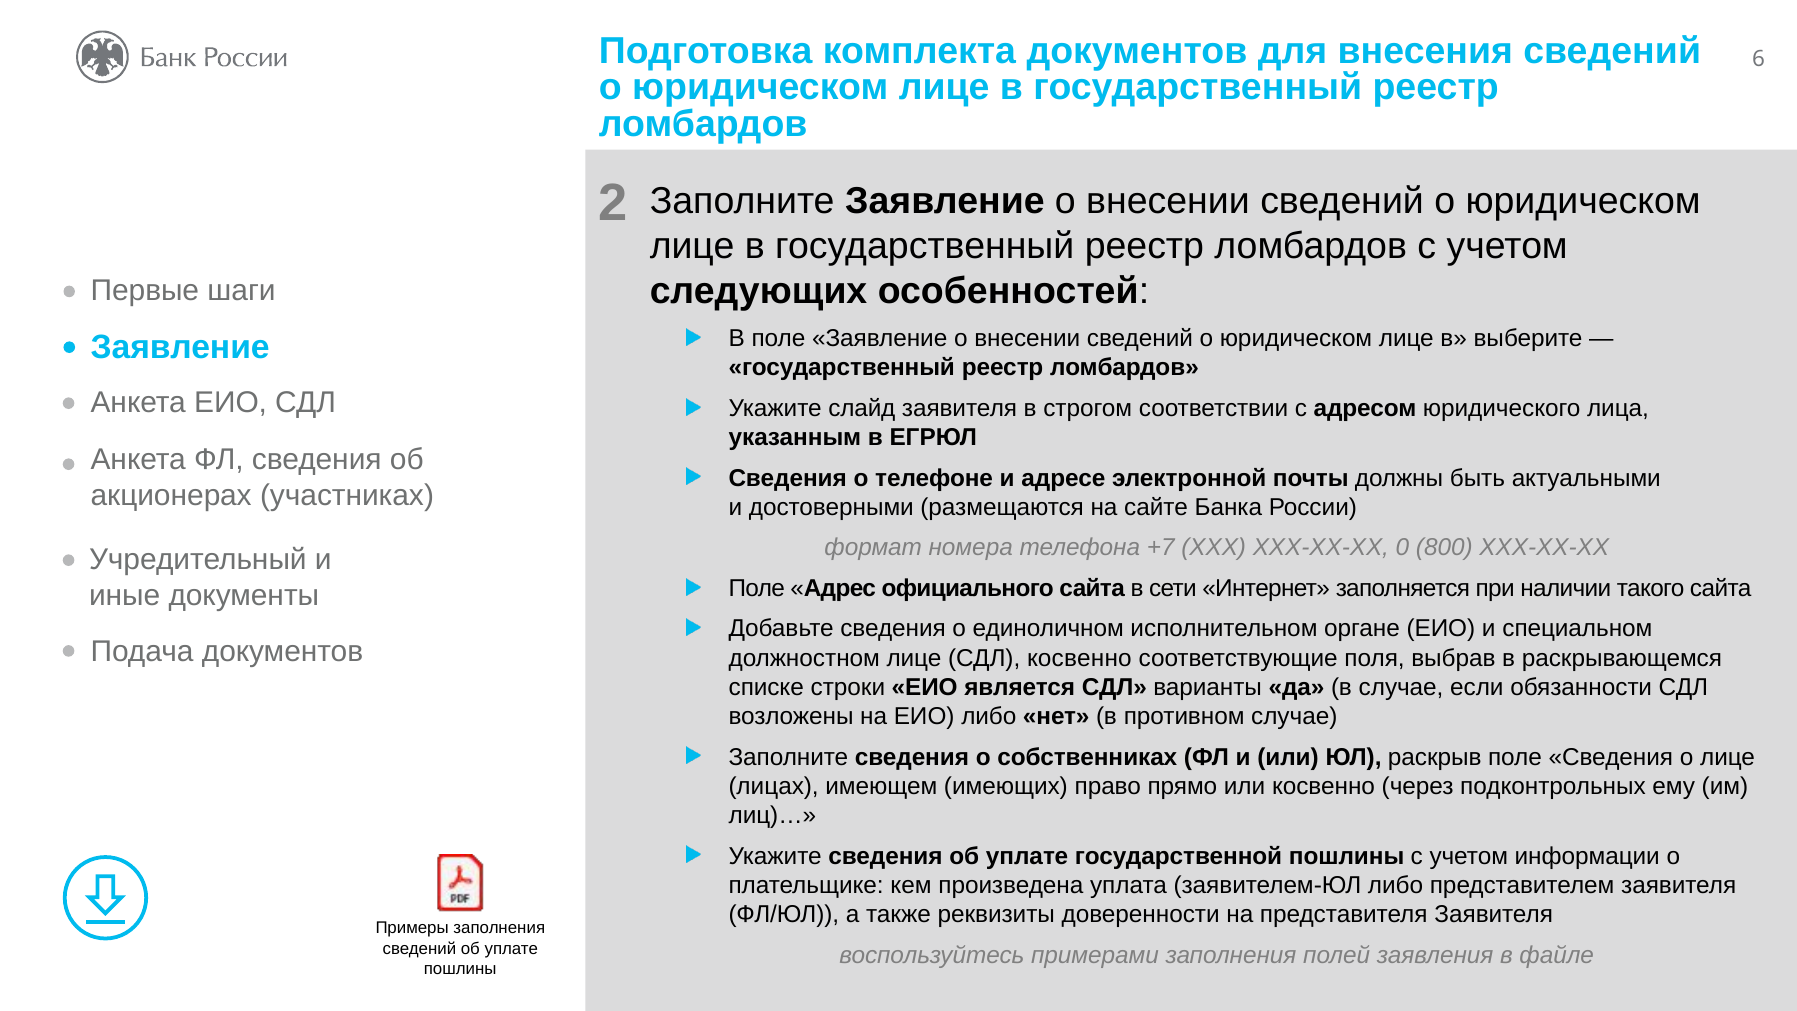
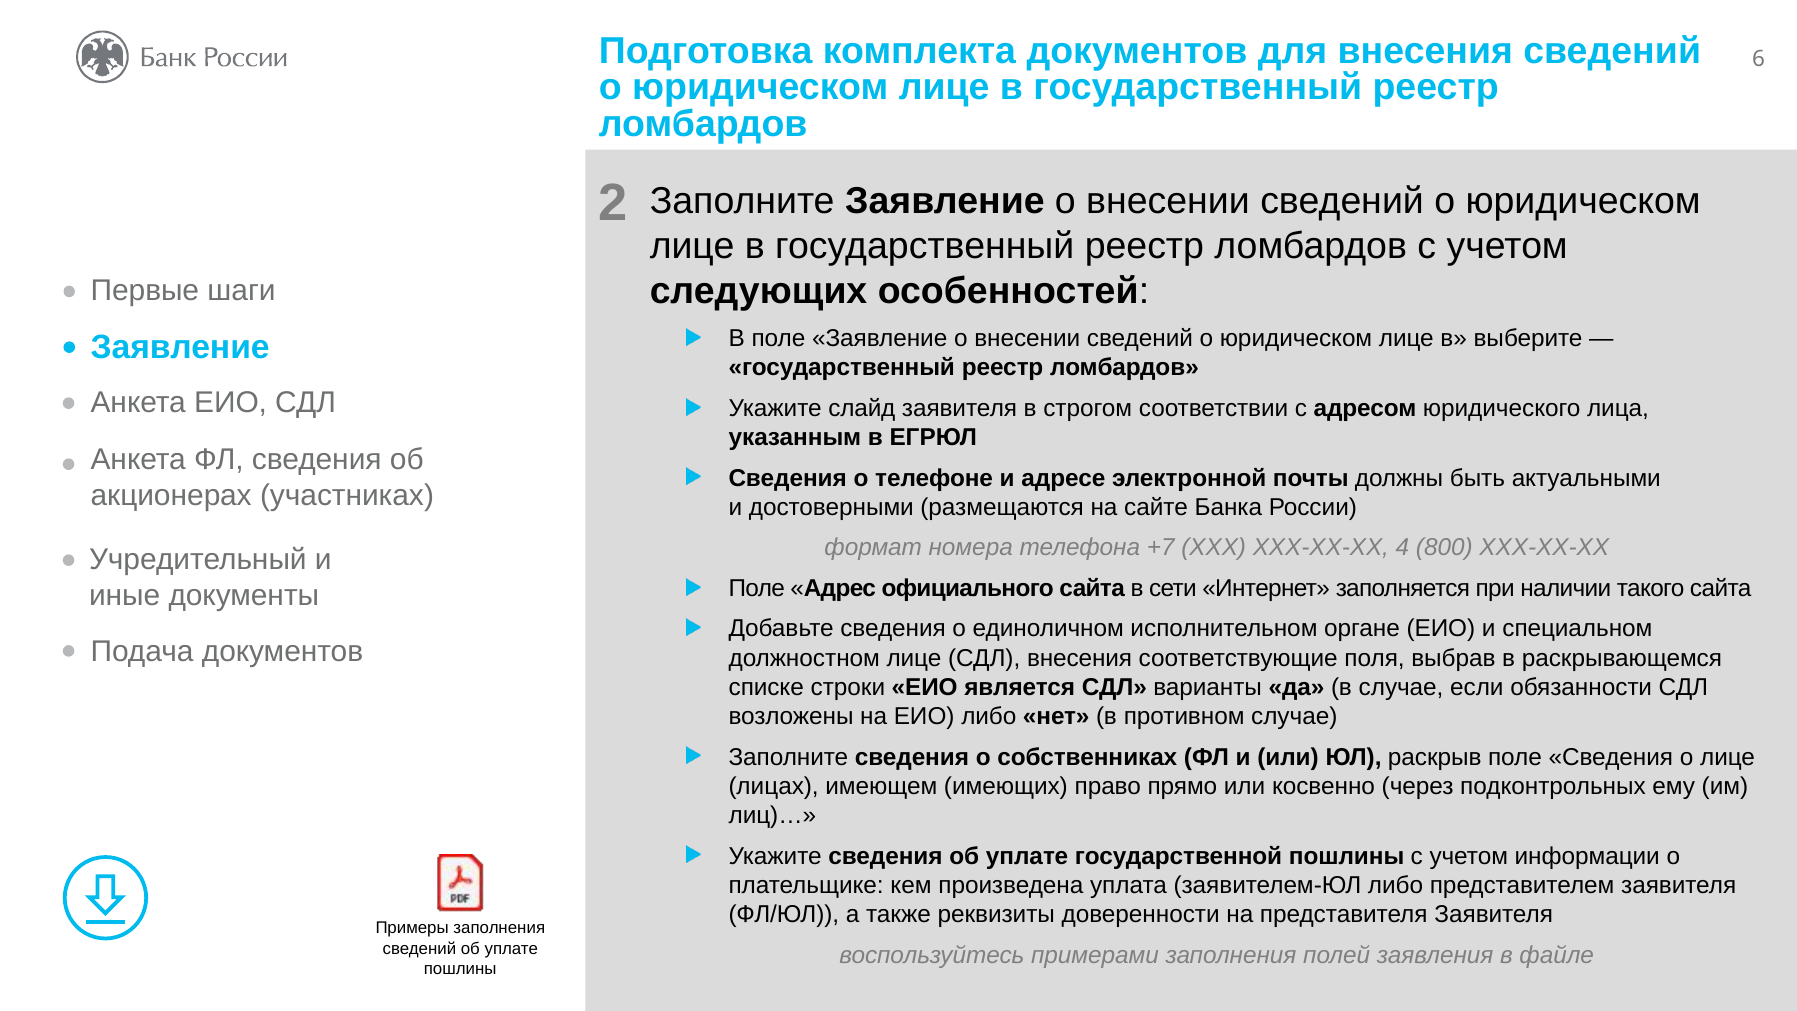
0: 0 -> 4 (1403, 548)
СДЛ косвенно: косвенно -> внесения (1080, 658)
